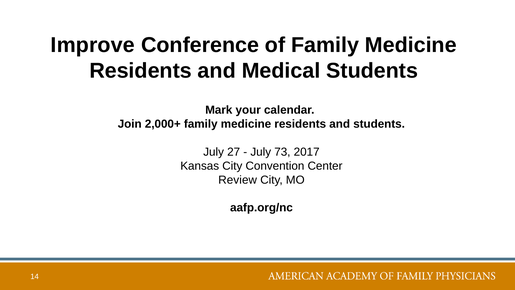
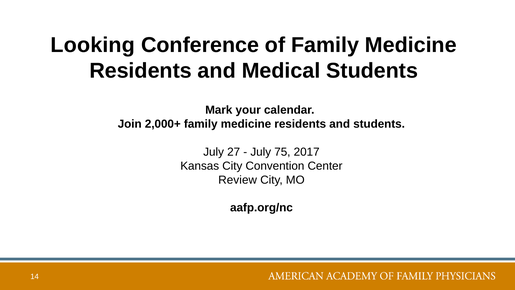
Improve: Improve -> Looking (93, 45)
73: 73 -> 75 (282, 152)
